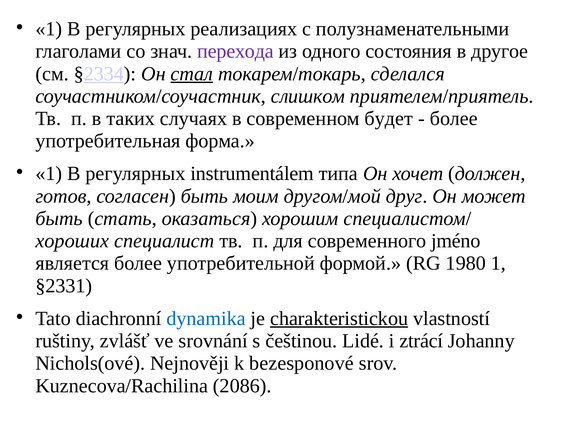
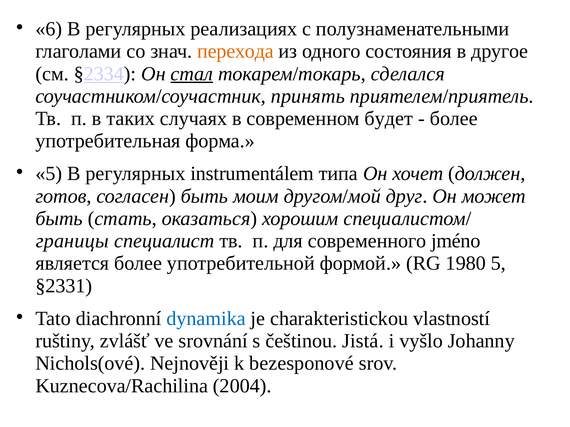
1: 1 -> 6 (49, 29)
перехода colour: purple -> orange (235, 51)
слишком: слишком -> принять (308, 96)
1: 1 -> 5 (49, 174)
хороших: хороших -> границы (72, 241)
1980 1: 1 -> 5 (498, 264)
charakteristickou underline: present -> none (339, 319)
Lidé: Lidé -> Jistá (363, 341)
ztrácí: ztrácí -> vyšlo (421, 341)
2086: 2086 -> 2004 (242, 386)
